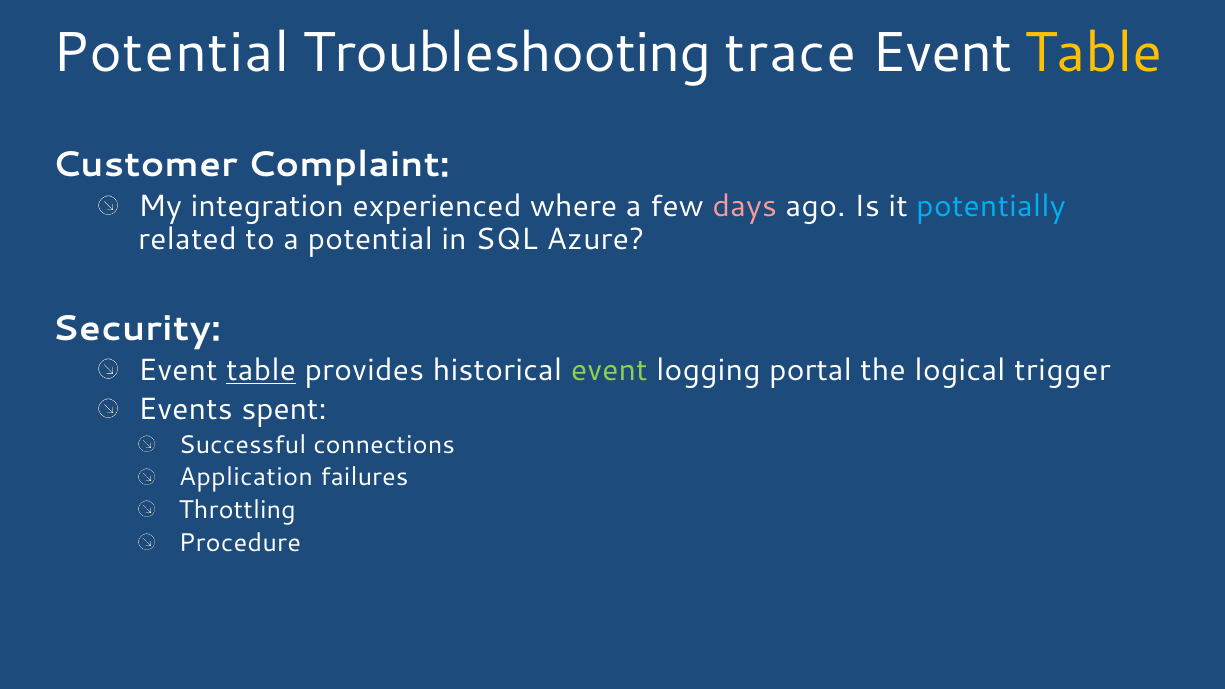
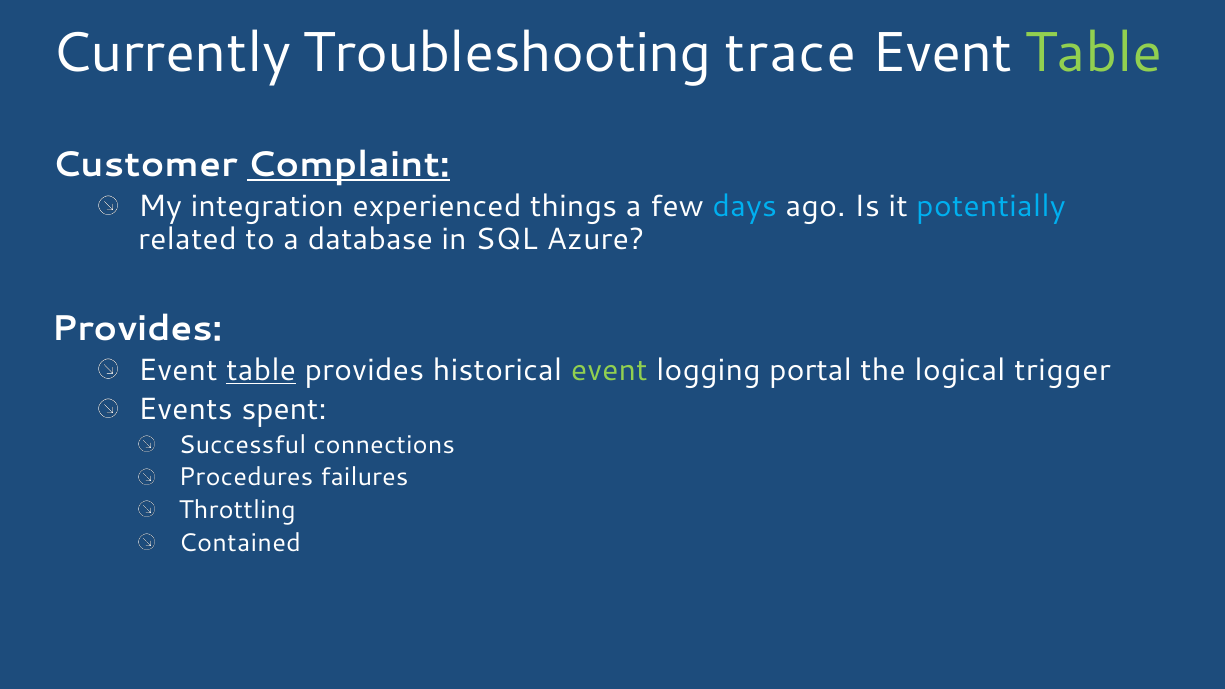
Potential: Potential -> Currently (171, 53)
Table colour: yellow -> light green (1093, 53)
Complaint underline: none -> present (349, 165)
where: where -> things (574, 207)
days colour: pink -> light blue (745, 207)
a potential: potential -> database (370, 240)
Security: Security -> Provides (137, 328)
Application: Application -> Procedures (246, 478)
Procedure: Procedure -> Contained (240, 543)
